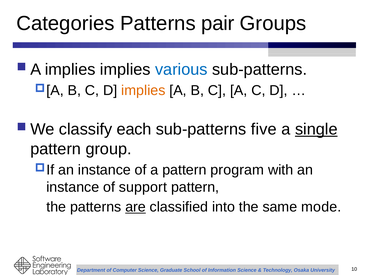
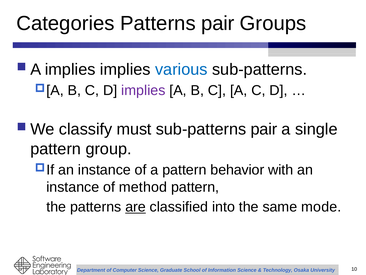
implies colour: orange -> purple (143, 90)
each: each -> must (134, 129)
sub-patterns five: five -> pair (264, 129)
single underline: present -> none (316, 129)
program: program -> behavior (237, 170)
support: support -> method (143, 187)
